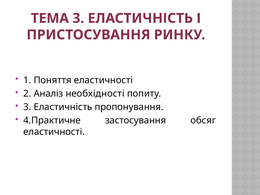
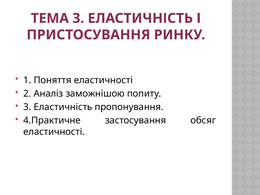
необхідності: необхідності -> заможнішою (95, 94)
